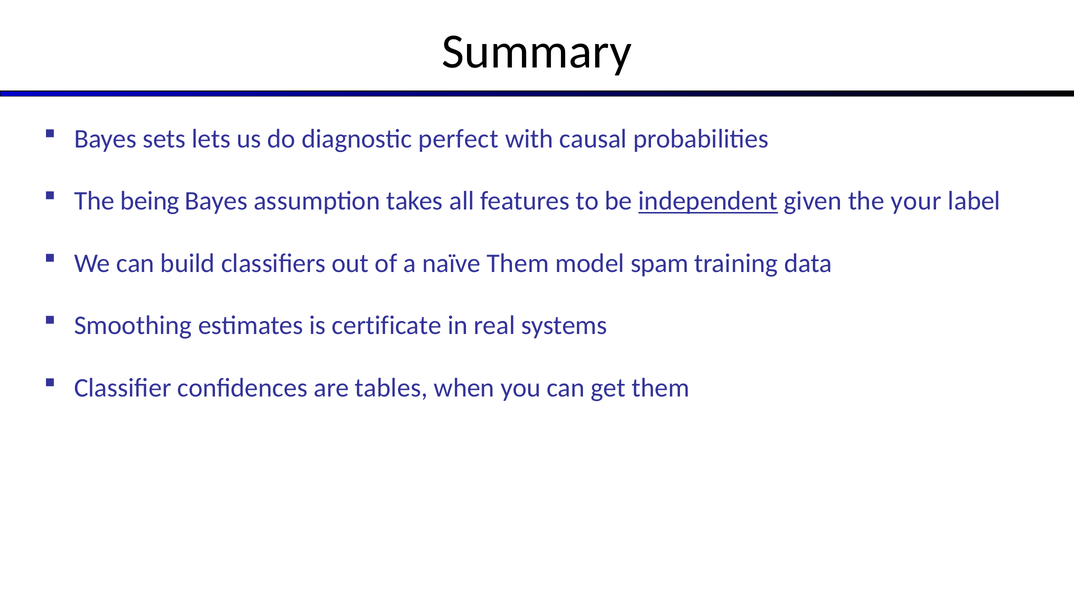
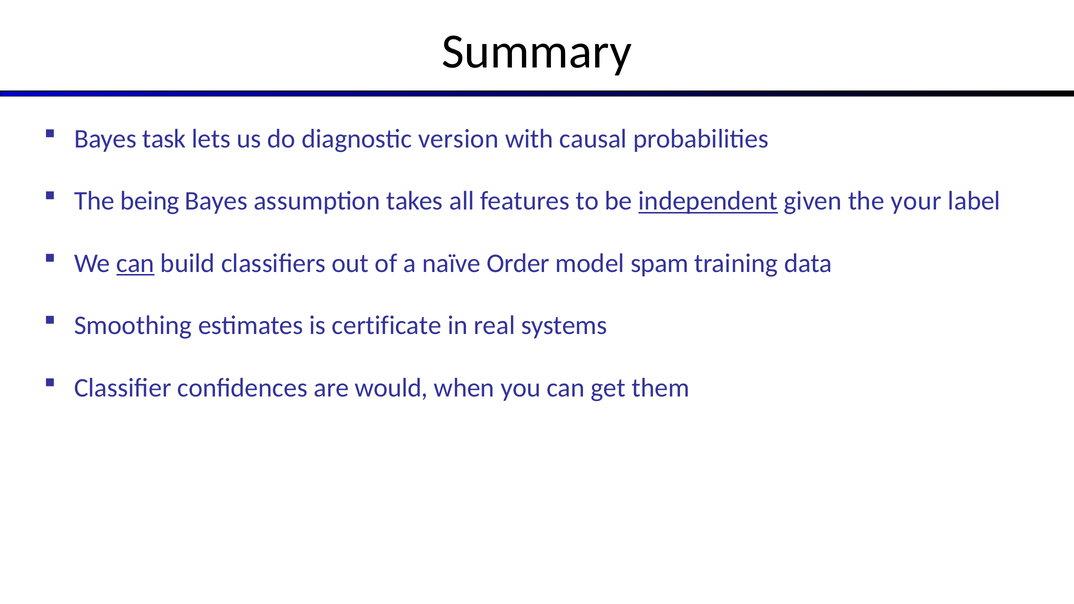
sets: sets -> task (164, 139)
perfect: perfect -> version (458, 139)
can underline: none -> present (135, 263)
naïve Them: Them -> Order (518, 263)
tables: tables -> would (391, 388)
